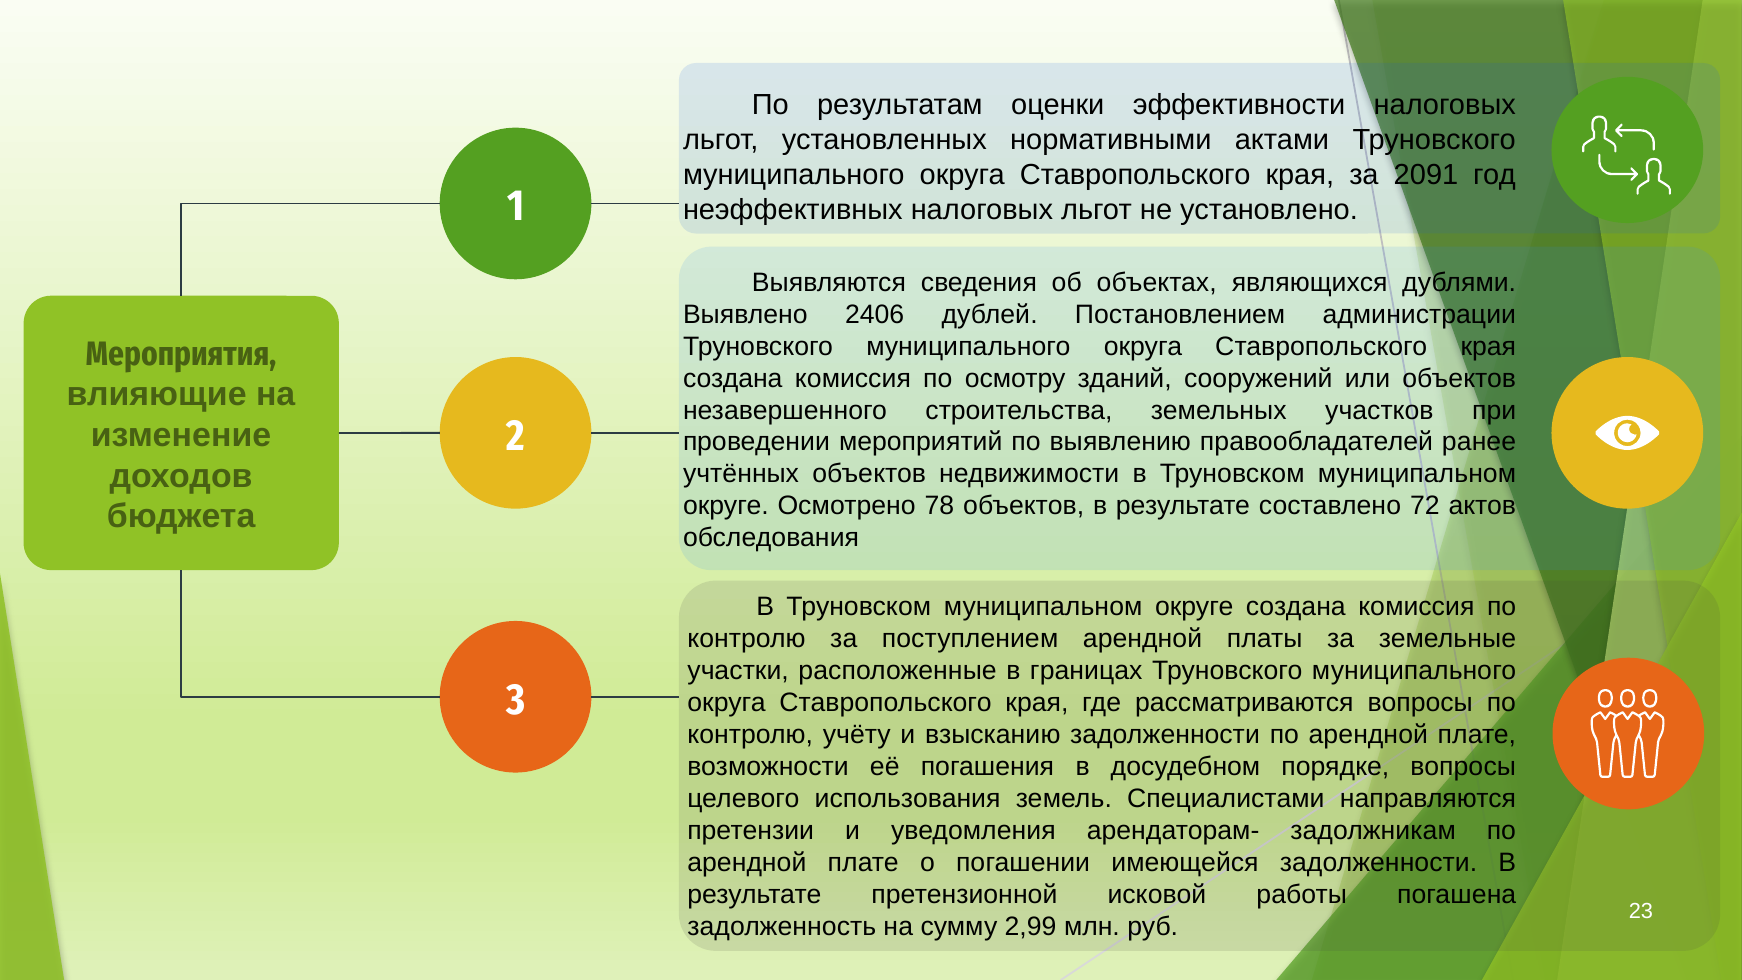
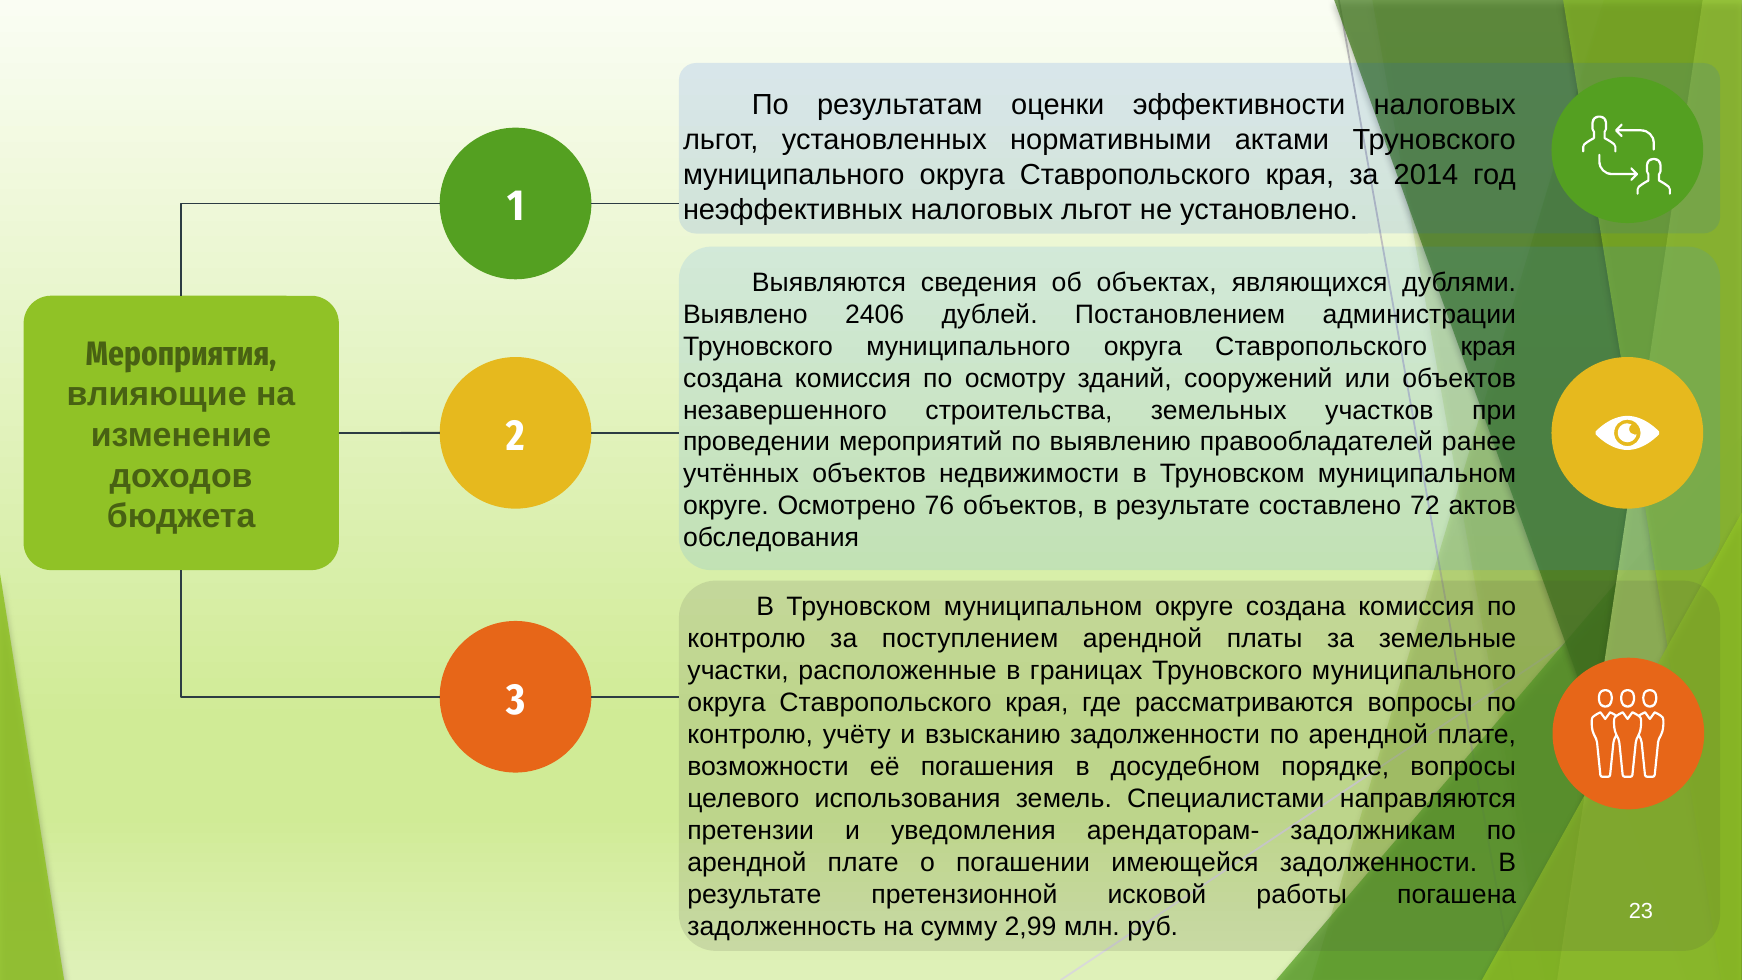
2091: 2091 -> 2014 (1426, 175)
78: 78 -> 76 (939, 506)
